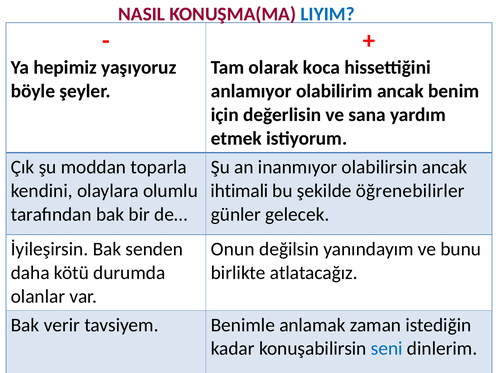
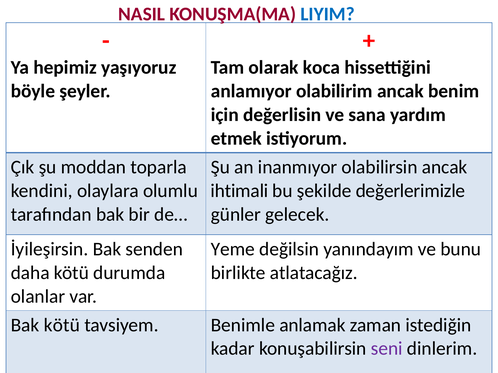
öğrenebilirler: öğrenebilirler -> değerlerimizle (410, 191)
Onun: Onun -> Yeme (233, 249)
Bak verir: verir -> kötü (62, 325)
seni colour: blue -> purple (387, 349)
